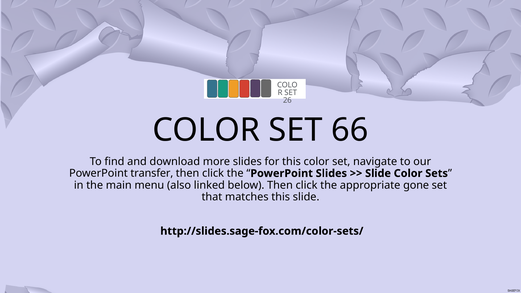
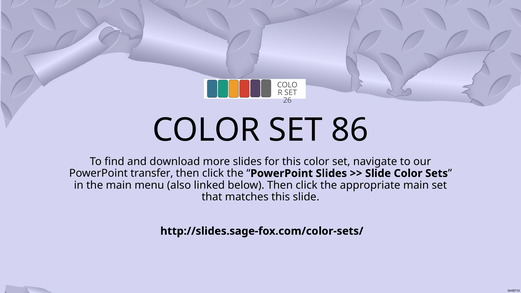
66: 66 -> 86 (350, 130)
appropriate gone: gone -> main (416, 185)
